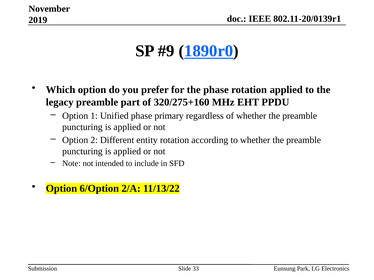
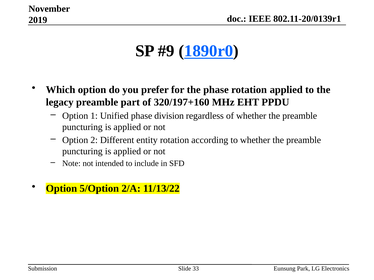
320/275+160: 320/275+160 -> 320/197+160 (182, 102)
primary: primary -> division (169, 116)
6/Option: 6/Option -> 5/Option (99, 189)
